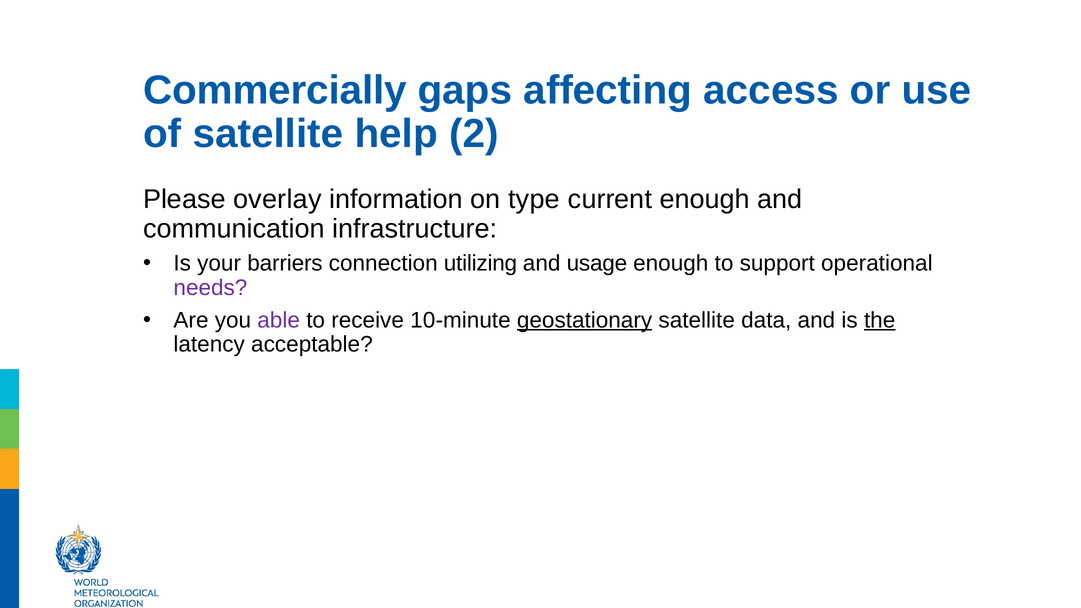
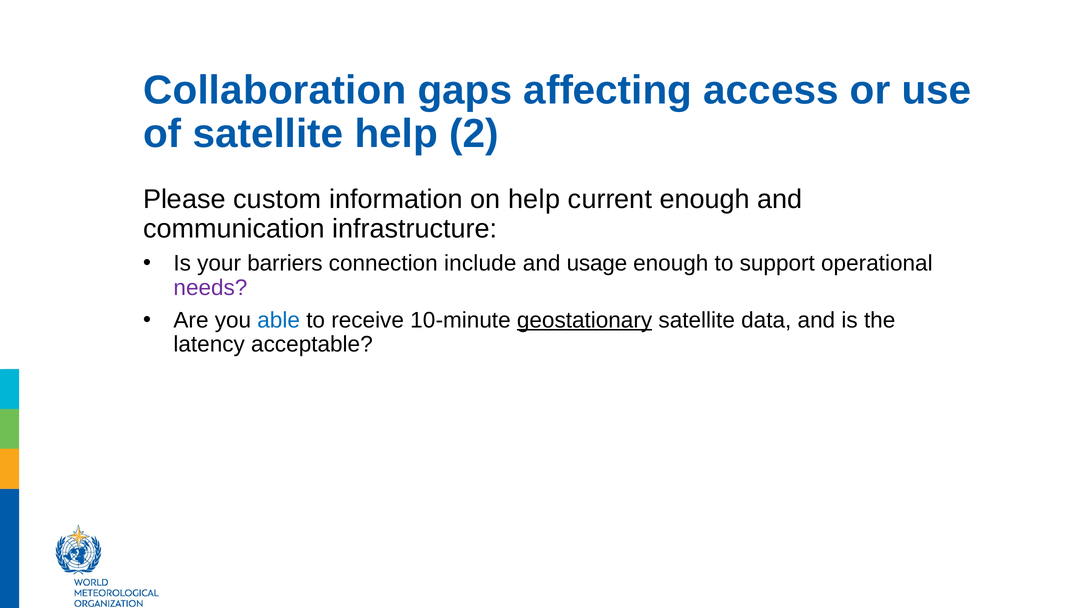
Commercially: Commercially -> Collaboration (275, 90)
overlay: overlay -> custom (277, 199)
on type: type -> help (534, 199)
utilizing: utilizing -> include (480, 263)
able colour: purple -> blue (279, 320)
the underline: present -> none (880, 320)
